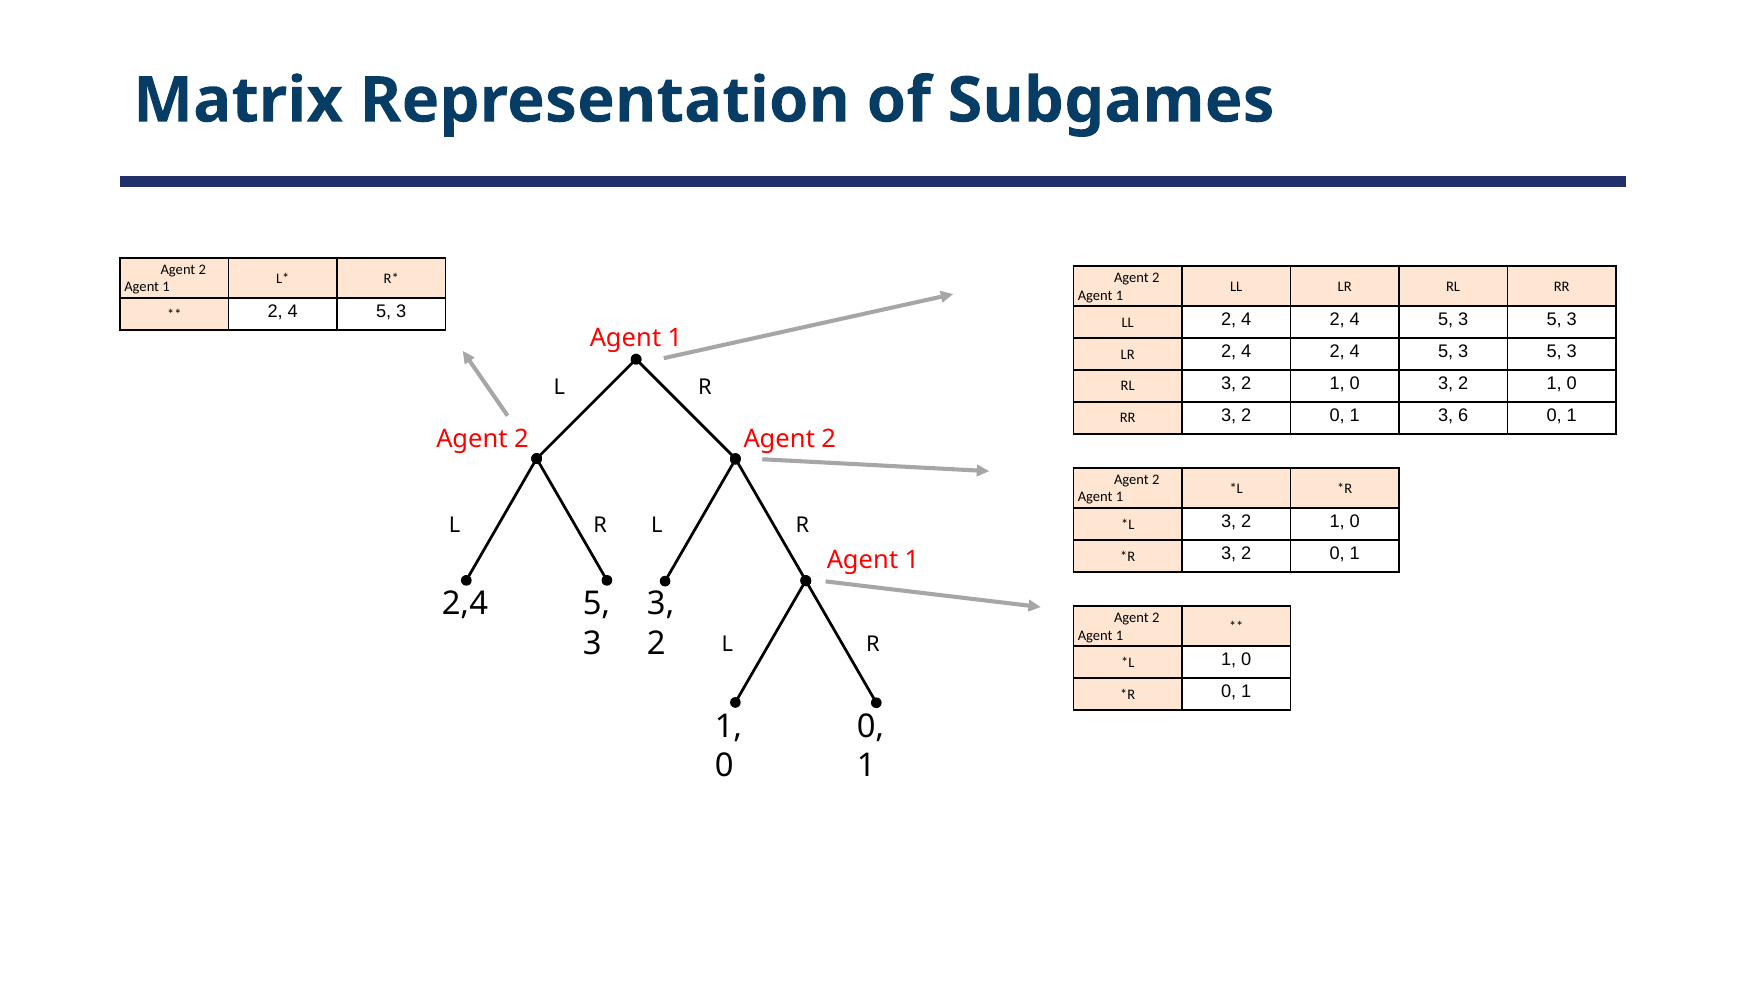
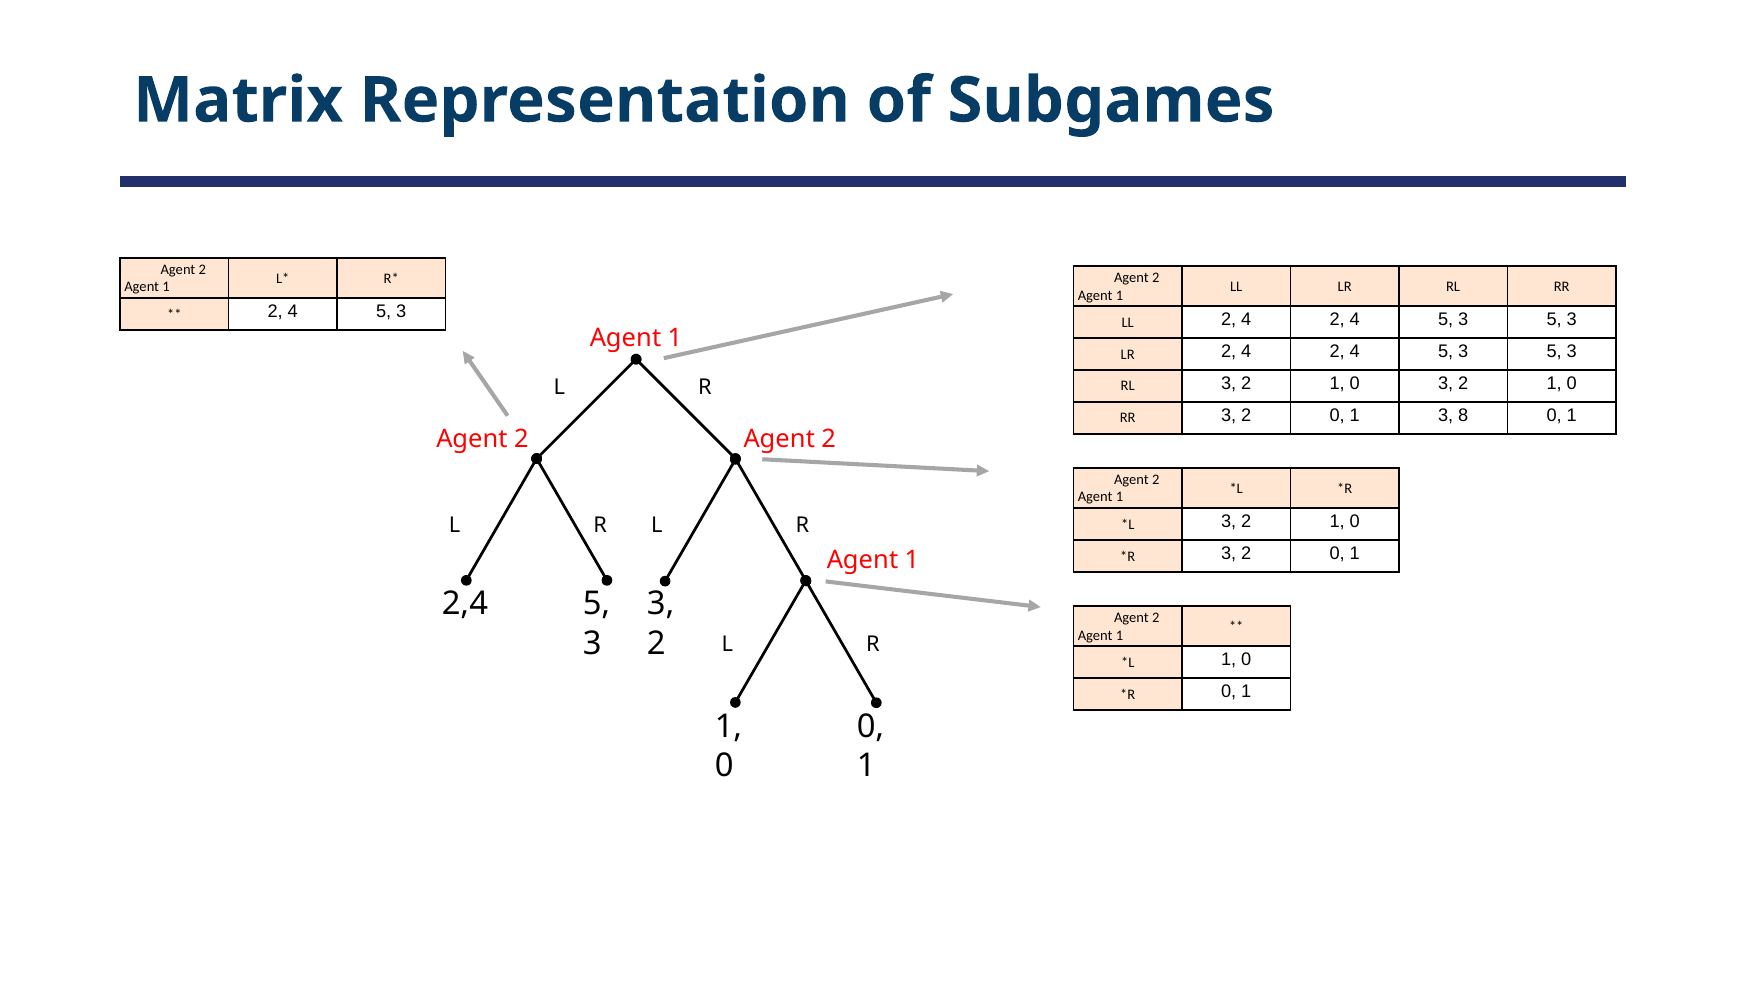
6: 6 -> 8 (1463, 415)
